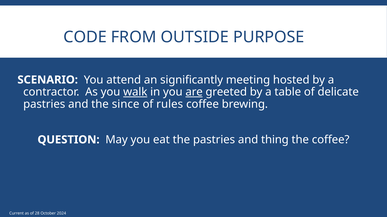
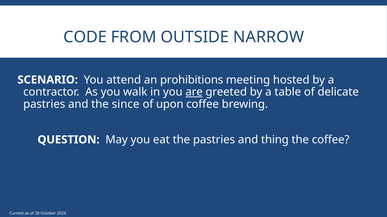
PURPOSE: PURPOSE -> NARROW (269, 37)
significantly: significantly -> prohibitions (192, 80)
walk underline: present -> none (135, 92)
rules: rules -> upon (170, 104)
